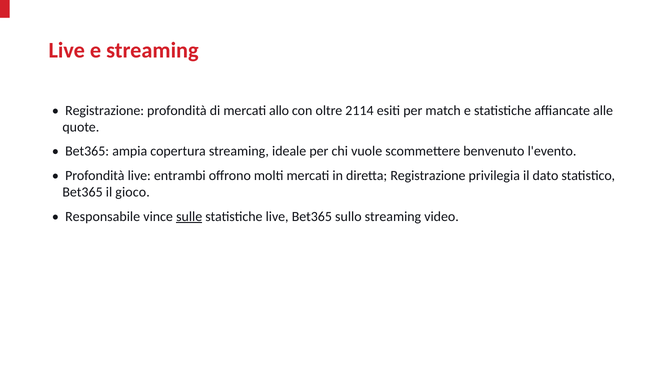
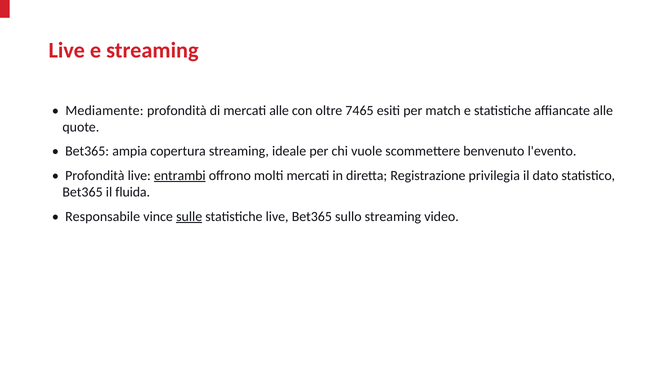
Registrazione: Registrazione -> Mediamente (104, 110)
mercati allo: allo -> alle (279, 110)
2114: 2114 -> 7465 (360, 110)
entrambi underline: none -> present (180, 175)
gioco: gioco -> fluida (133, 192)
